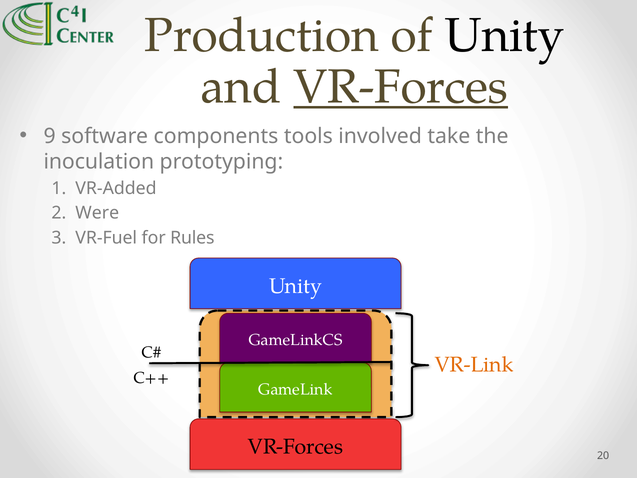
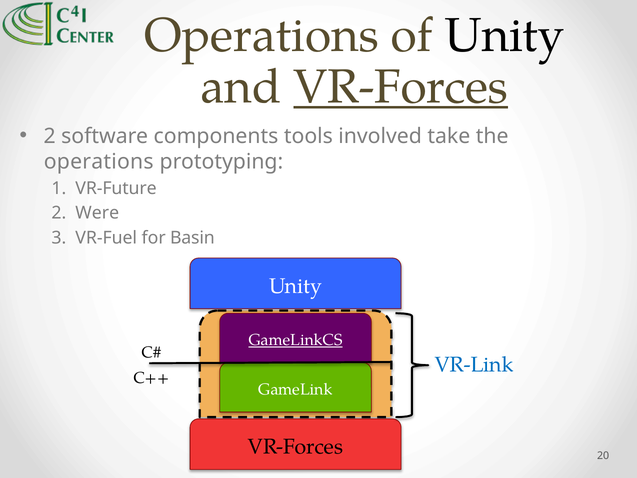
Production: Production -> Operations (262, 35)
9: 9 -> 2 (50, 136)
inoculation: inoculation -> operations (99, 161)
VR-Added: VR-Added -> VR-Future (116, 188)
Rules: Rules -> Basin (192, 238)
GameLinkCS underline: none -> present (296, 340)
VR-Link colour: orange -> blue (474, 364)
